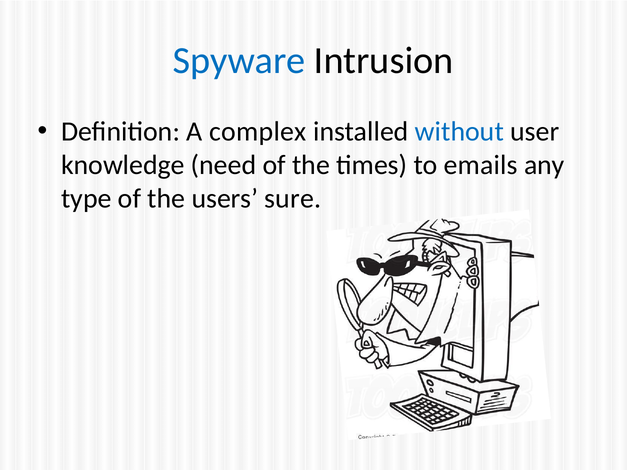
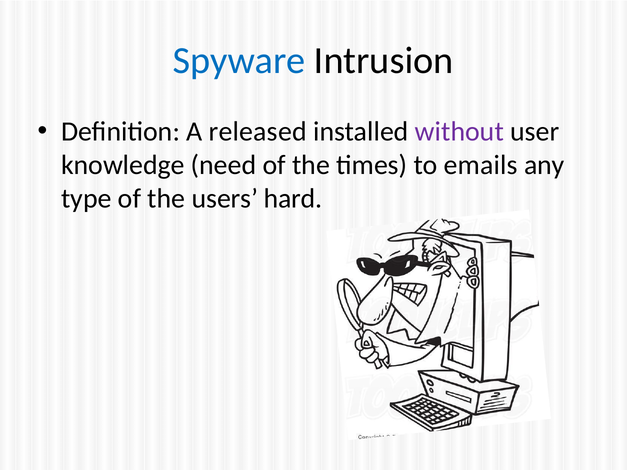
complex: complex -> released (258, 132)
without colour: blue -> purple (459, 132)
sure: sure -> hard (293, 198)
